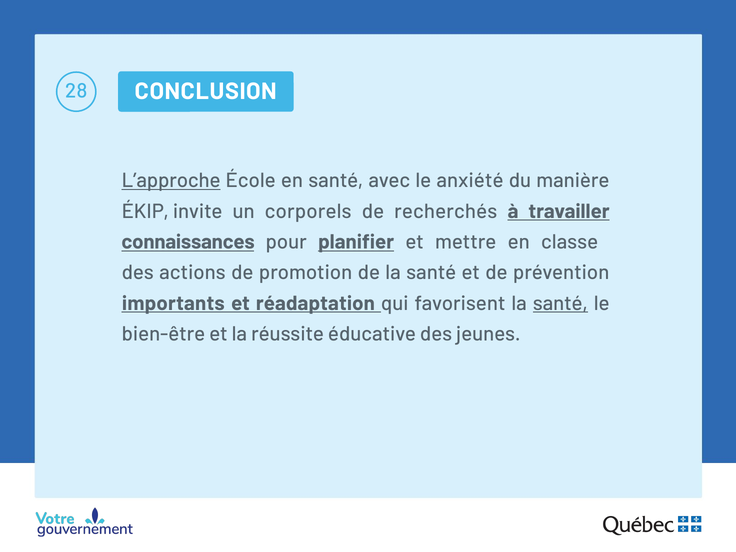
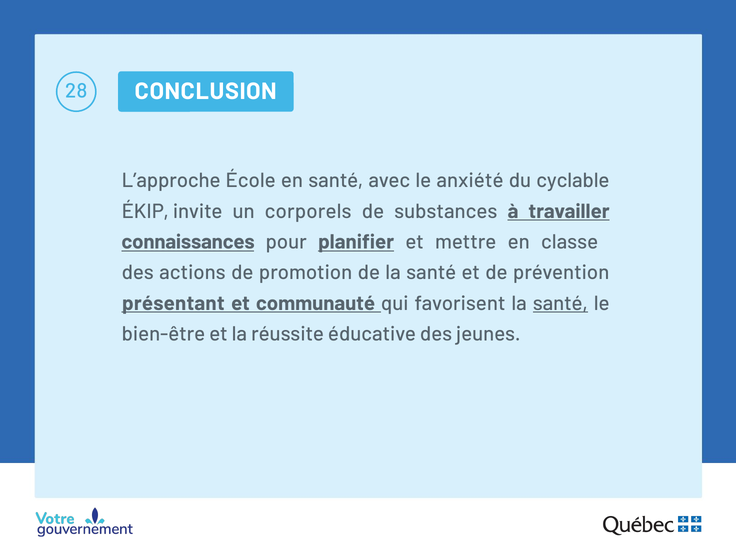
L’approche underline: present -> none (171, 181)
manière: manière -> cyclable (573, 181)
recherchés: recherchés -> substances (446, 211)
importants: importants -> présentant (173, 303)
réadaptation: réadaptation -> communauté (315, 303)
